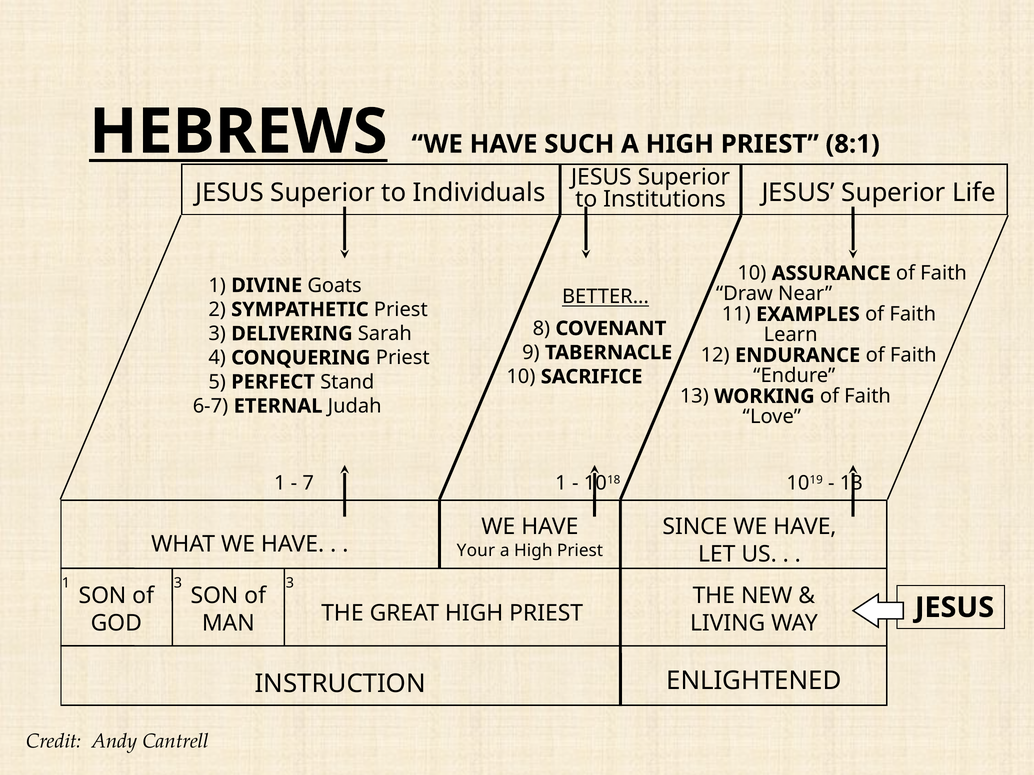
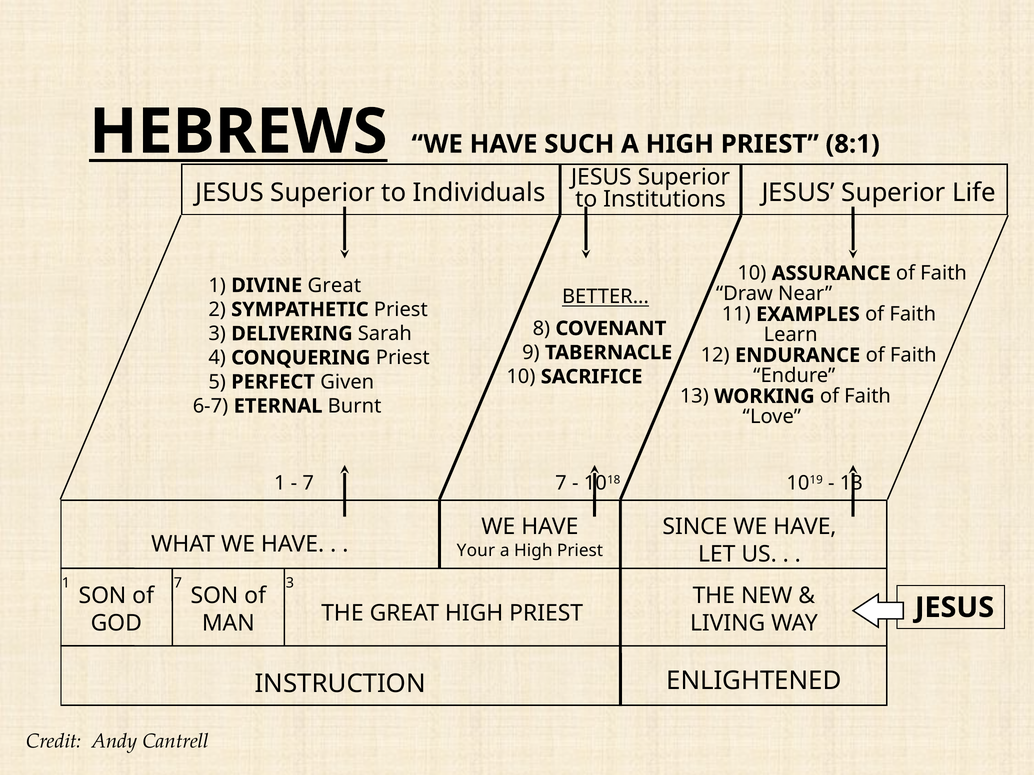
DIVINE Goats: Goats -> Great (334, 286)
Stand: Stand -> Given (347, 382)
Judah: Judah -> Burnt (355, 406)
7 1: 1 -> 7 (561, 484)
1 3: 3 -> 7 (178, 583)
